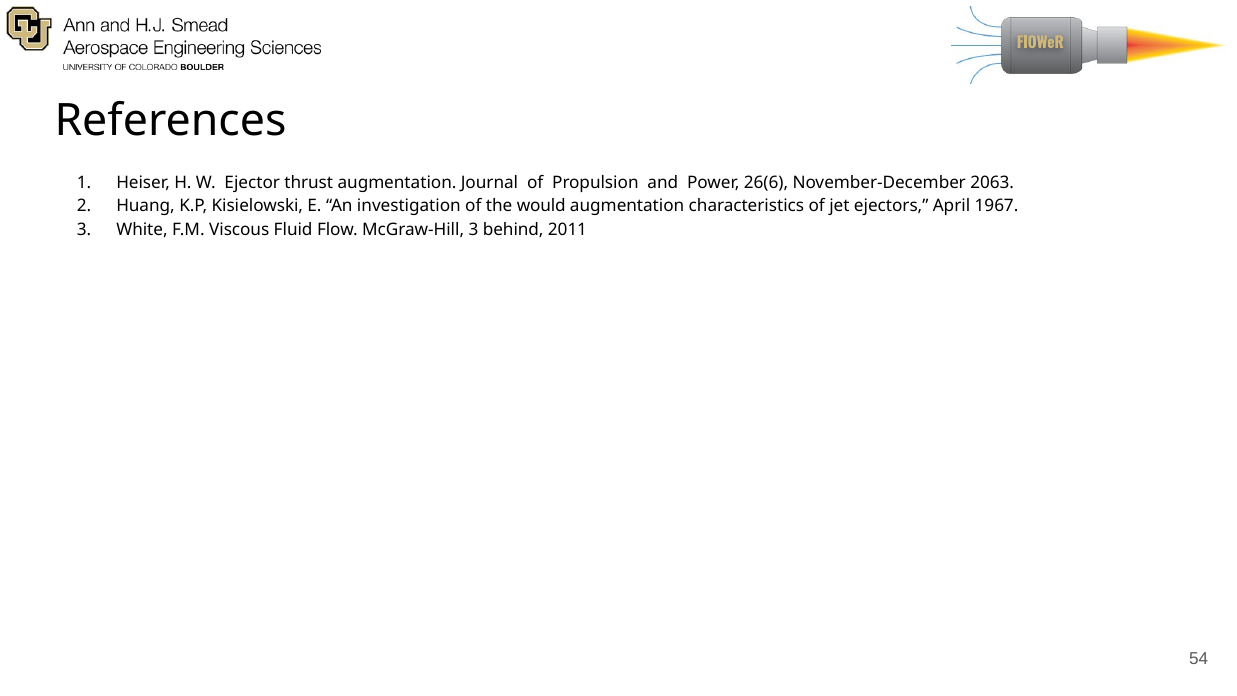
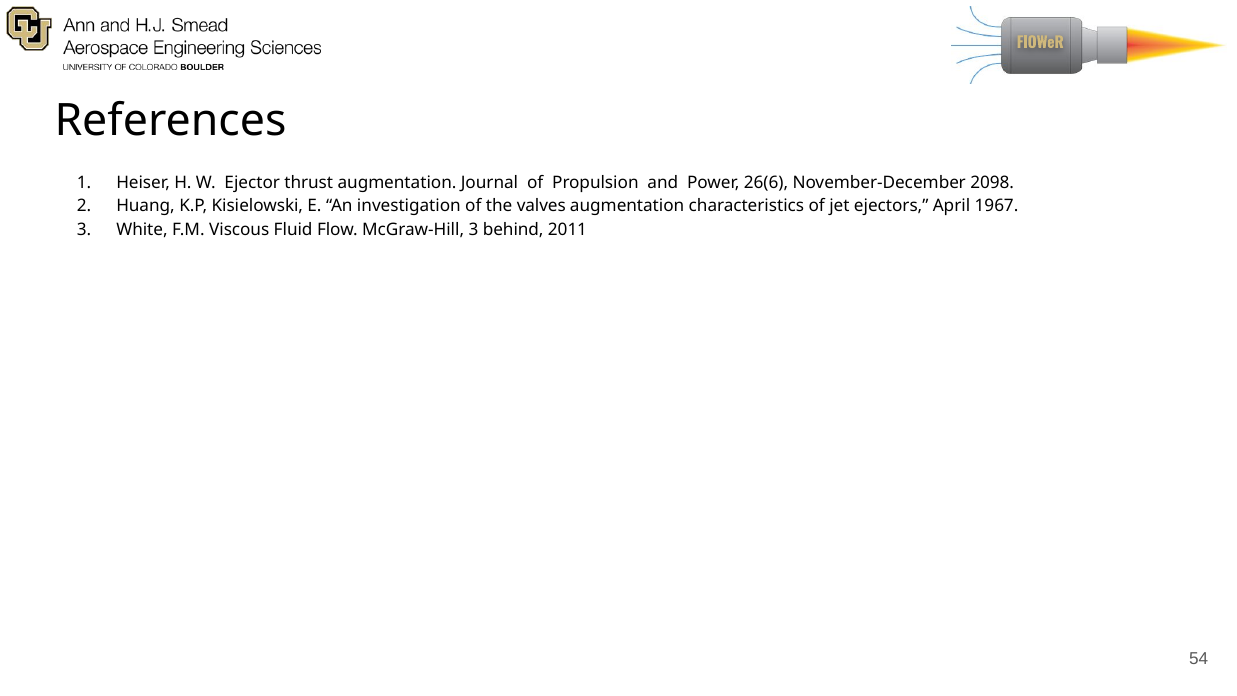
2063: 2063 -> 2098 (992, 183)
would: would -> valves (541, 206)
